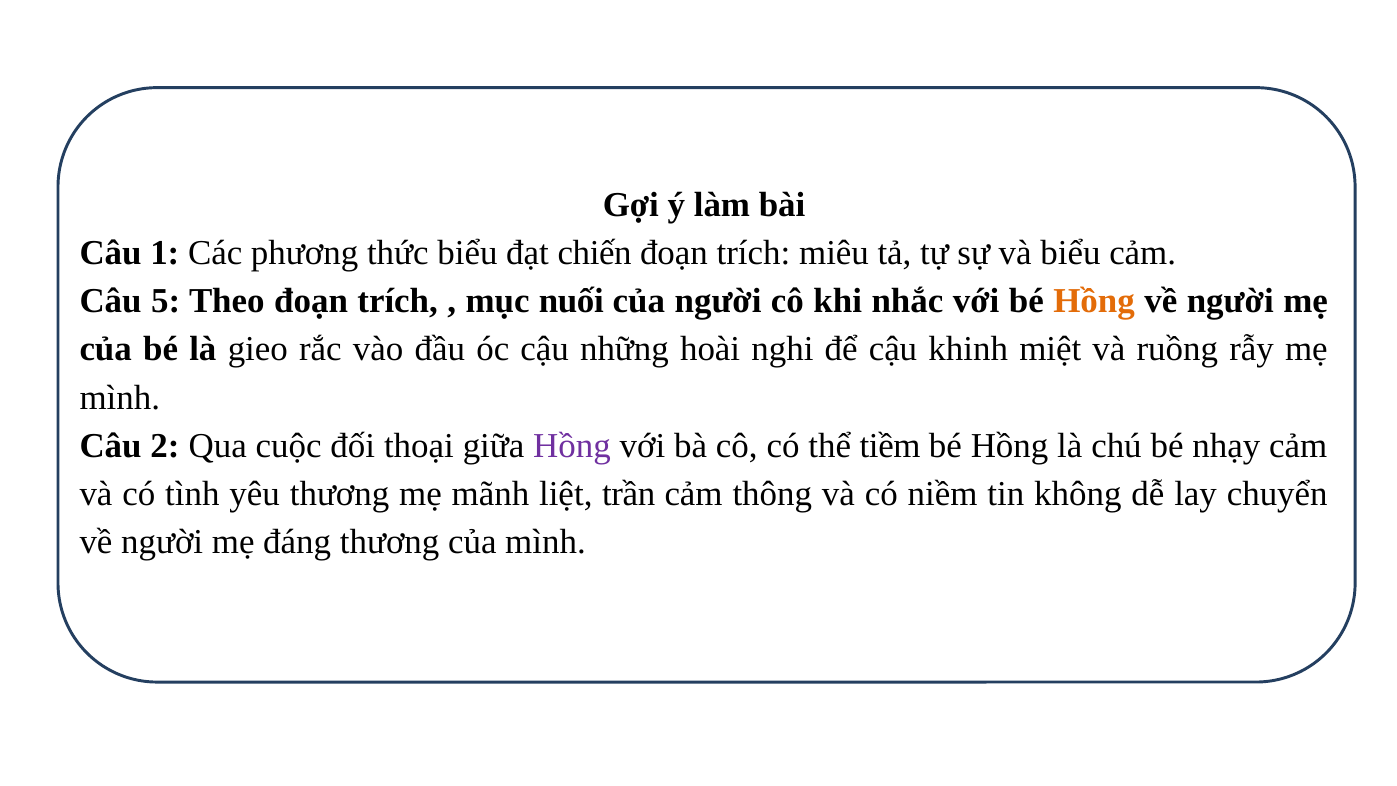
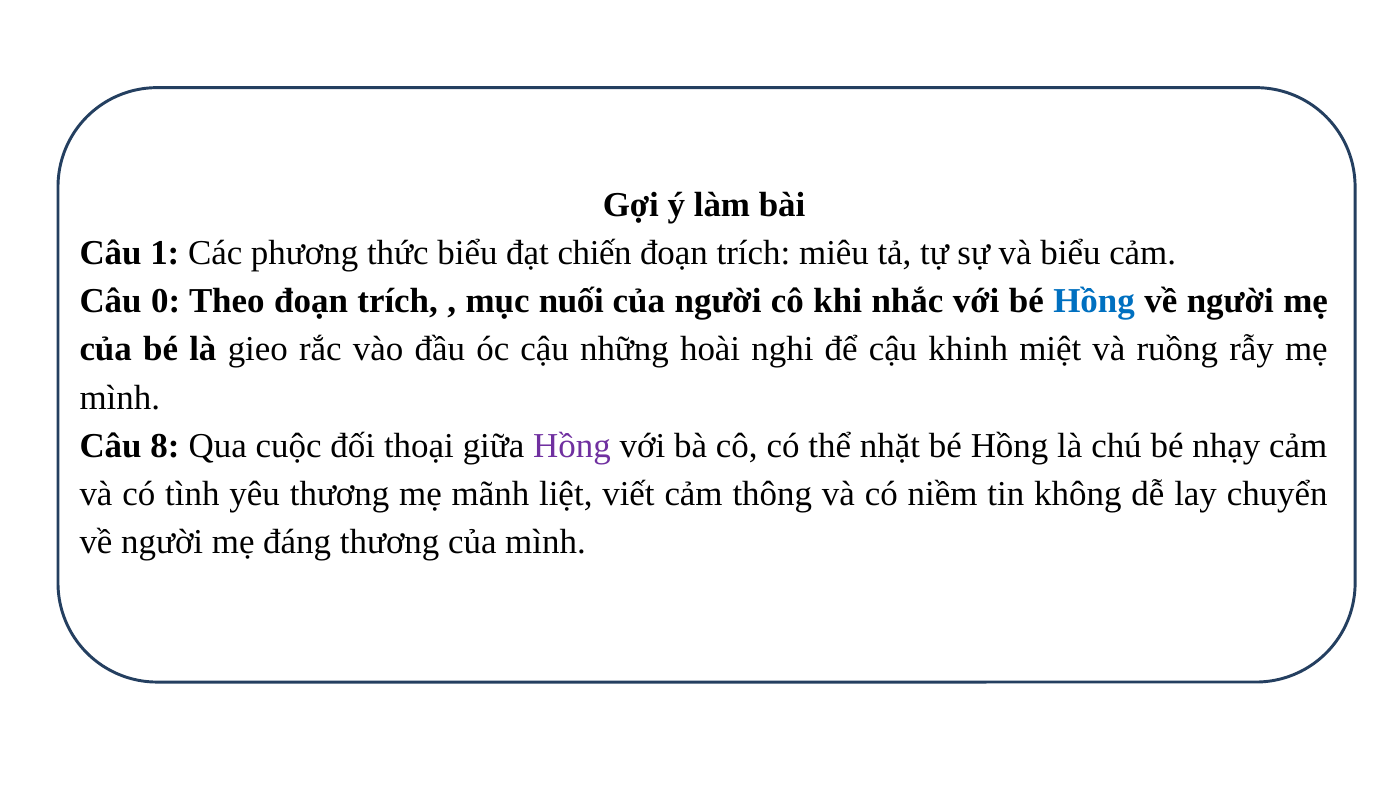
5: 5 -> 0 (166, 301)
Hồng colour: orange -> blue (1094, 301)
2: 2 -> 8 (165, 446)
tiềm: tiềm -> nhặt (890, 446)
trần: trần -> viết (628, 494)
